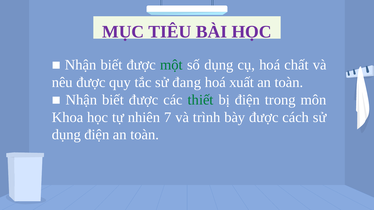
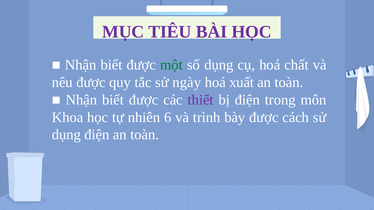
đang: đang -> ngày (187, 83)
thiết colour: green -> purple (201, 100)
7: 7 -> 6 (168, 117)
